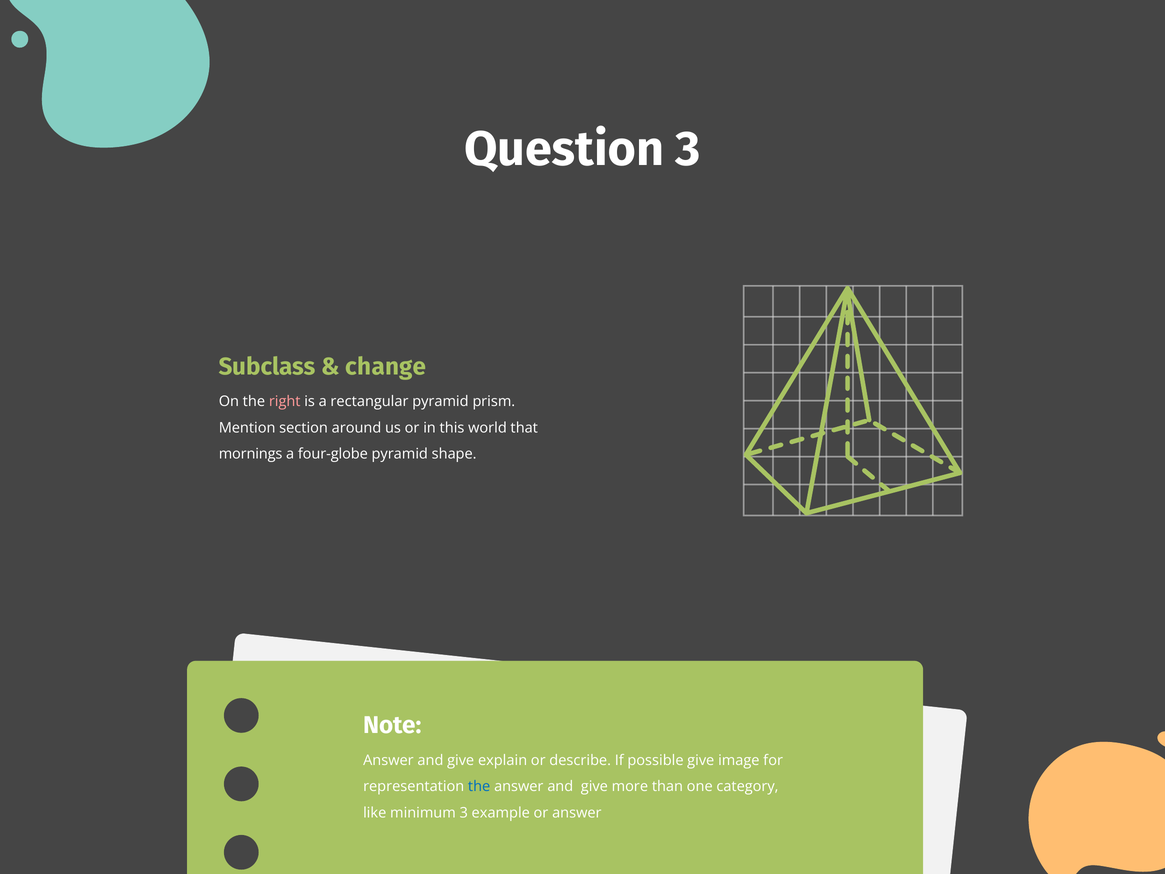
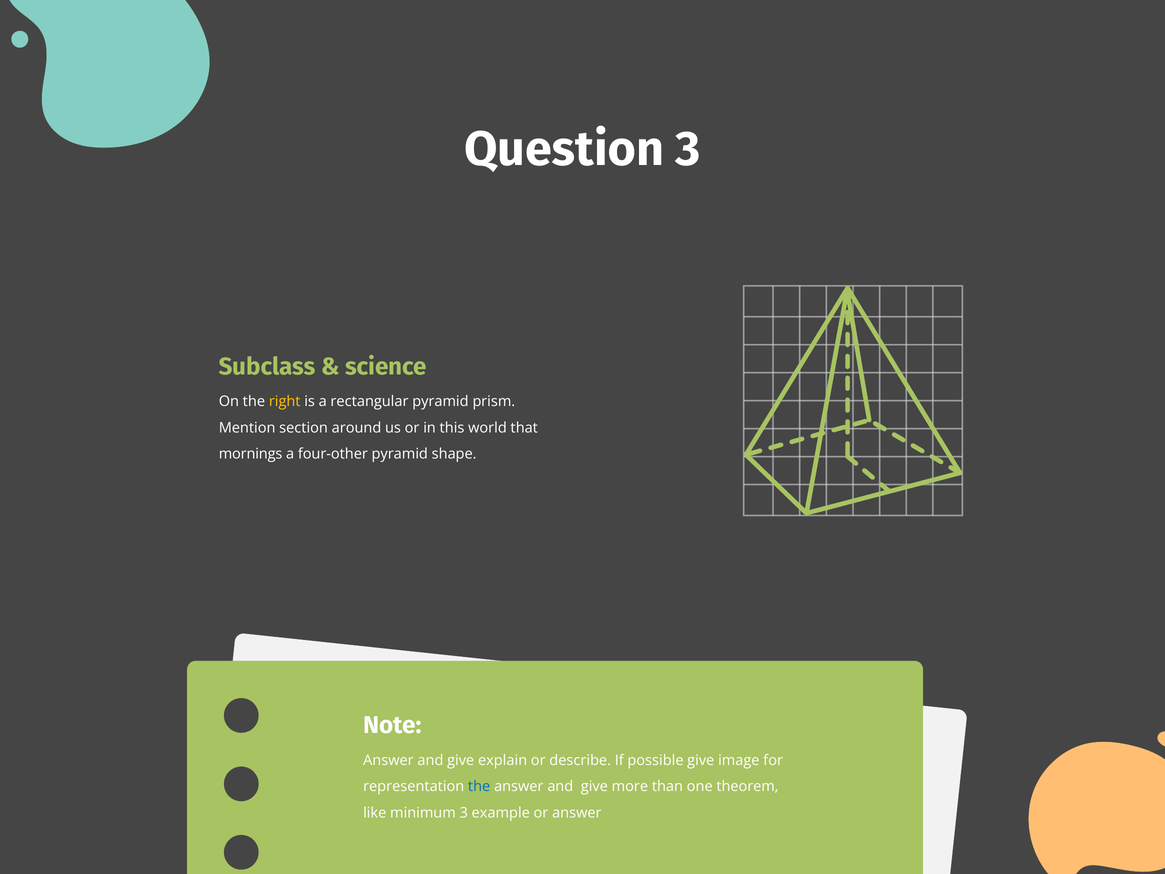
change: change -> science (386, 367)
right colour: pink -> yellow (285, 401)
four-globe: four-globe -> four-other (333, 454)
category: category -> theorem (747, 786)
